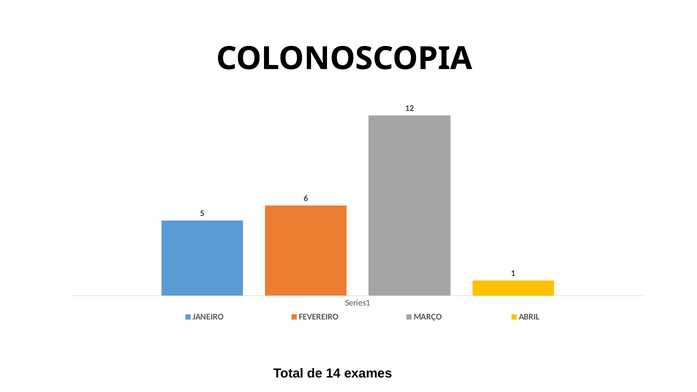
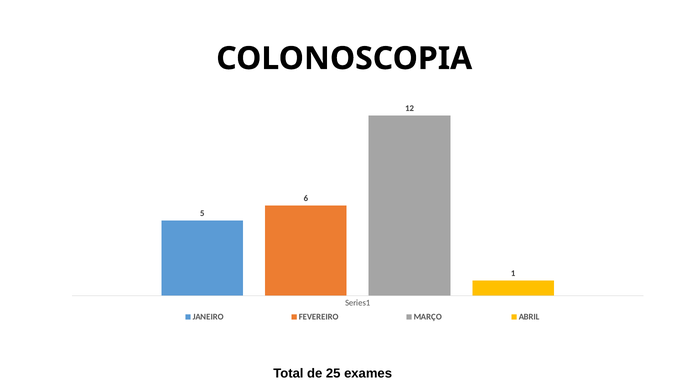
14: 14 -> 25 (333, 373)
